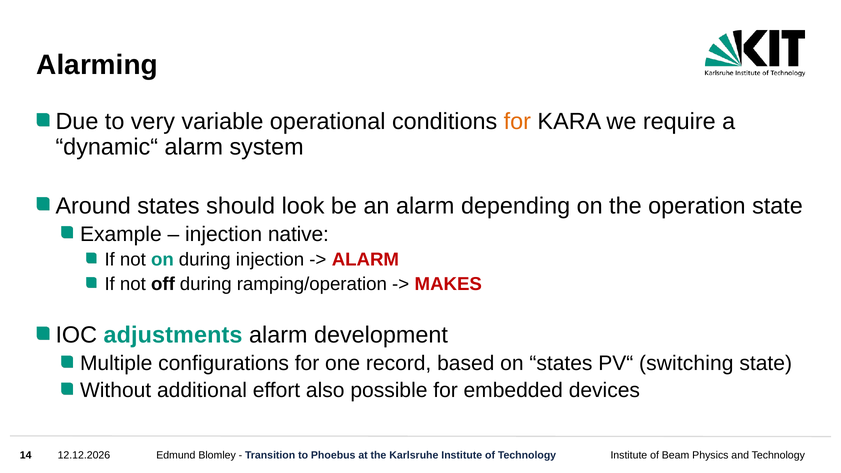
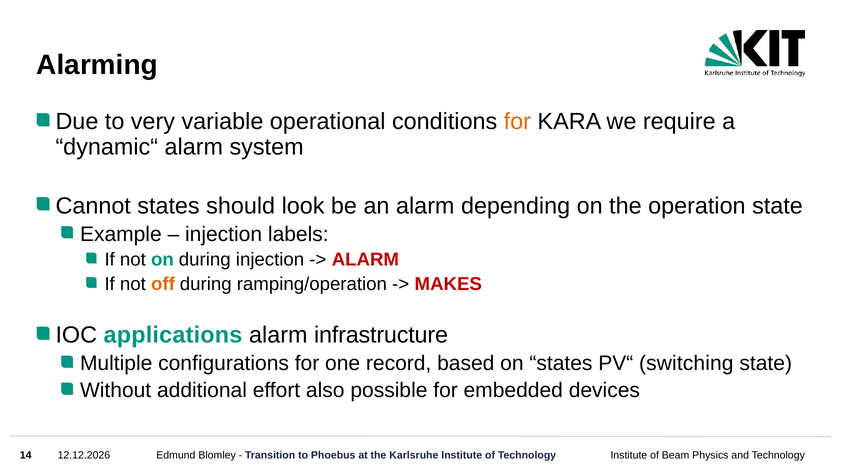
Around: Around -> Cannot (93, 206)
native: native -> labels (298, 234)
off colour: black -> orange (163, 284)
adjustments: adjustments -> applications (173, 335)
development: development -> infrastructure (381, 335)
